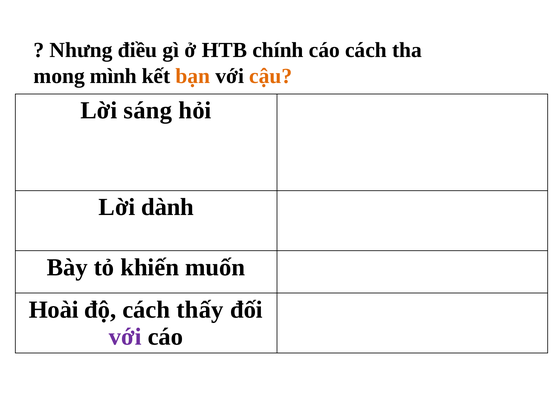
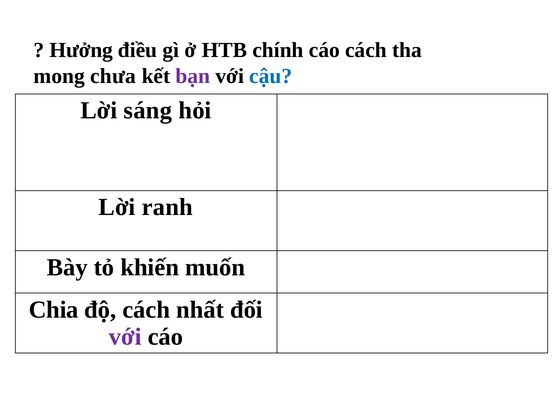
Nhưng: Nhưng -> Hưởng (81, 50)
mình: mình -> chưa (113, 76)
bạn colour: orange -> purple (193, 76)
cậu colour: orange -> blue (271, 76)
dành: dành -> ranh (167, 207)
Hoài: Hoài -> Chia (54, 310)
thấy: thấy -> nhất (200, 310)
